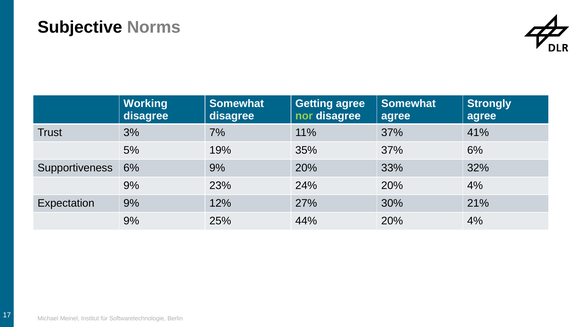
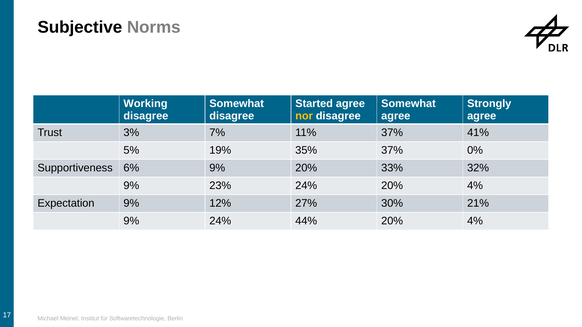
Getting: Getting -> Started (314, 104)
nor colour: light green -> yellow (304, 116)
37% 6%: 6% -> 0% (475, 150)
9% 25%: 25% -> 24% (220, 221)
